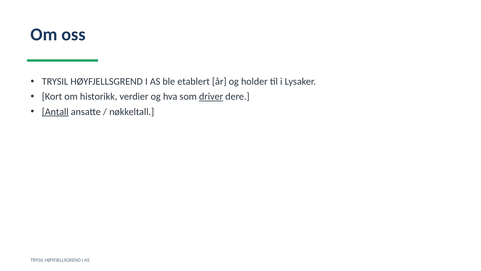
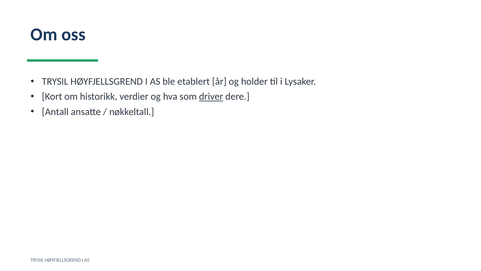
Antall underline: present -> none (55, 112)
